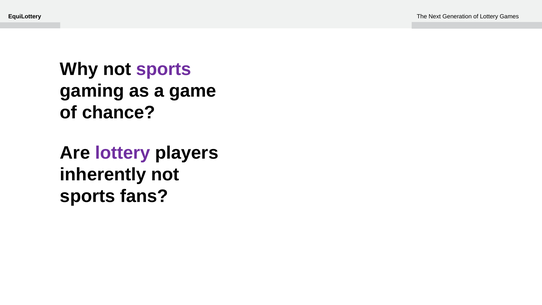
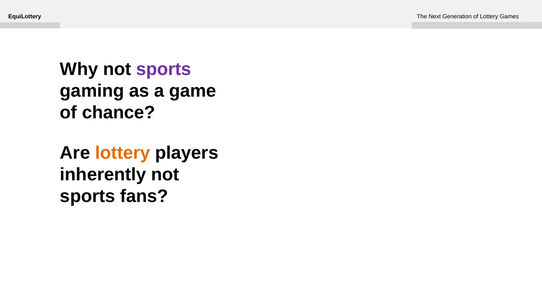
lottery colour: purple -> orange (123, 153)
